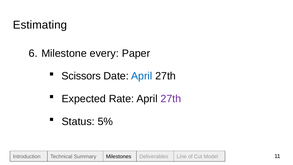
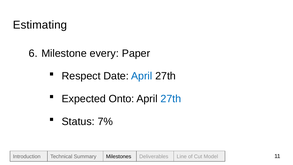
Scissors: Scissors -> Respect (81, 76)
Rate: Rate -> Onto (121, 99)
27th colour: purple -> blue (171, 99)
5%: 5% -> 7% (105, 121)
